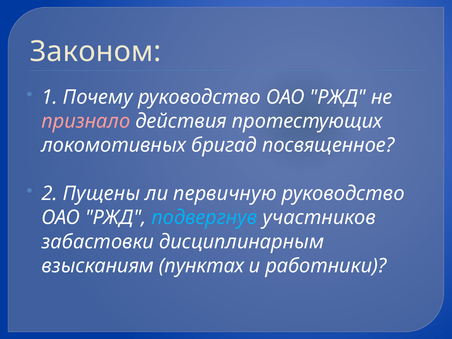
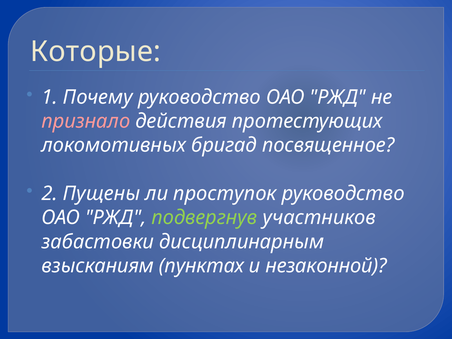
Законом: Законом -> Которые (96, 51)
первичную: первичную -> проступок (225, 194)
подвергнув colour: light blue -> light green (205, 218)
работники: работники -> незаконной (326, 266)
